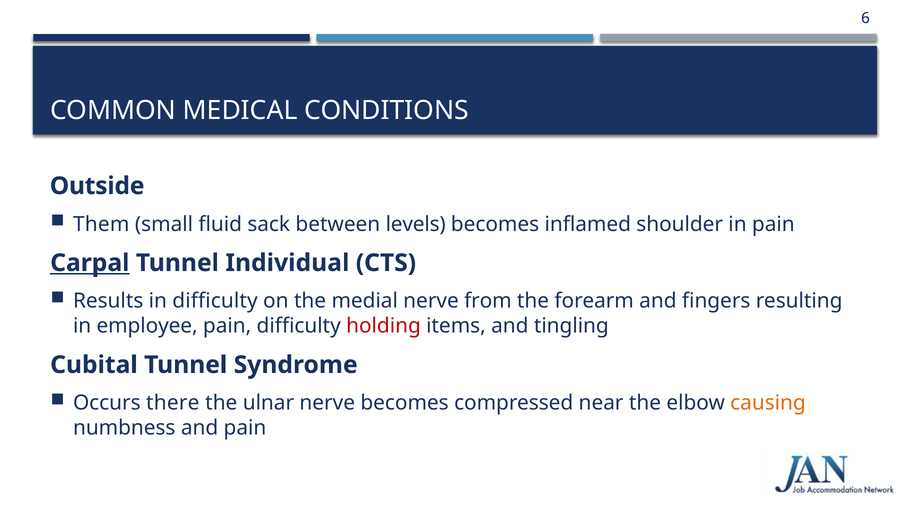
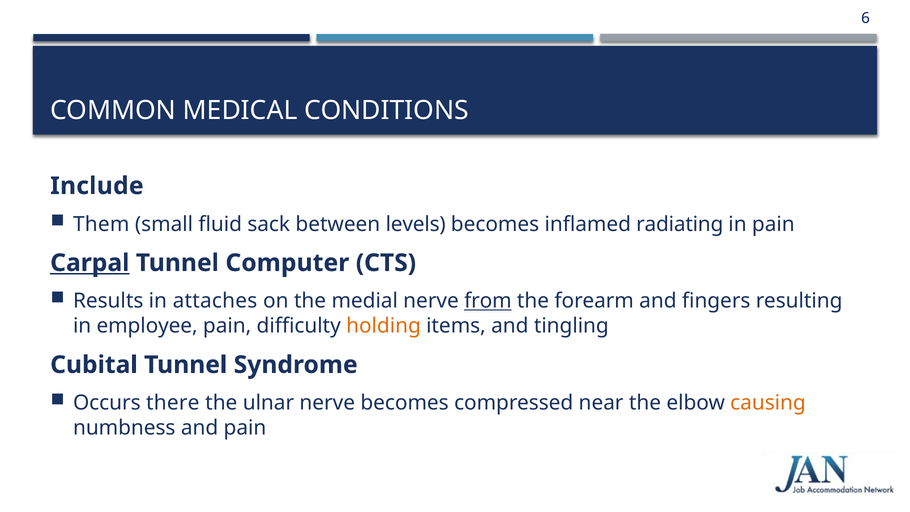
Outside: Outside -> Include (97, 186)
shoulder: shoulder -> radiating (680, 224)
Individual: Individual -> Computer (287, 263)
in difficulty: difficulty -> attaches (215, 301)
from underline: none -> present (488, 301)
holding colour: red -> orange (383, 326)
